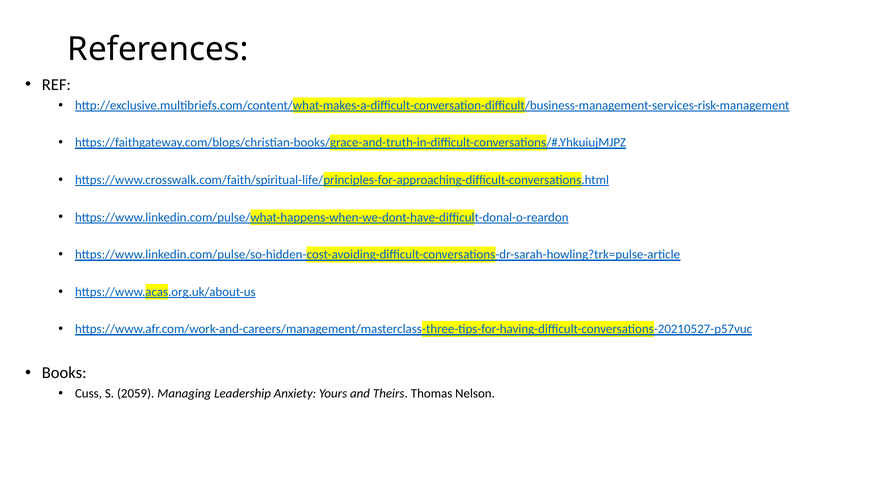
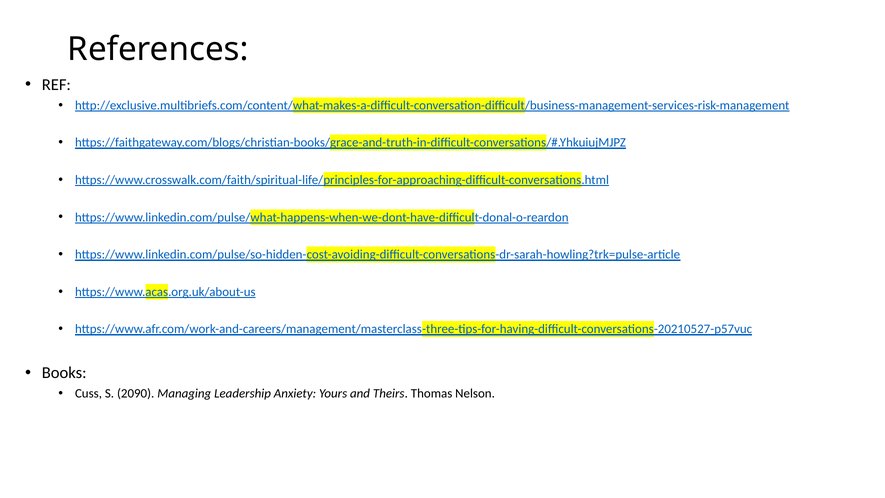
2059: 2059 -> 2090 (136, 393)
